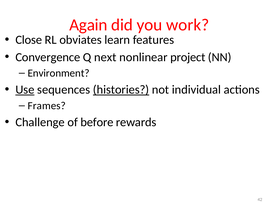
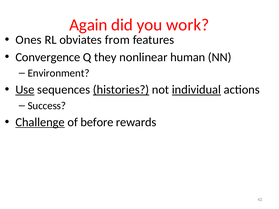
Close: Close -> Ones (29, 40)
learn: learn -> from (117, 40)
next: next -> they (105, 57)
project: project -> human (188, 57)
individual underline: none -> present (196, 90)
Frames: Frames -> Success (47, 106)
Challenge underline: none -> present (40, 122)
